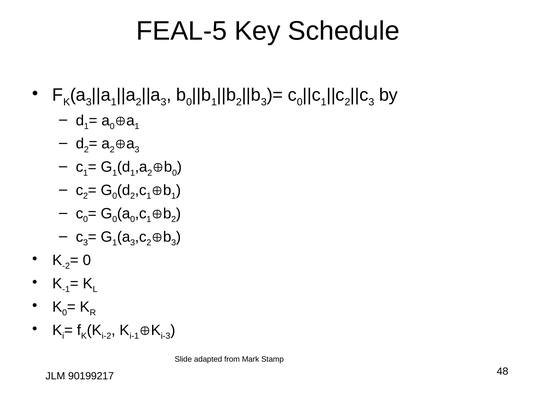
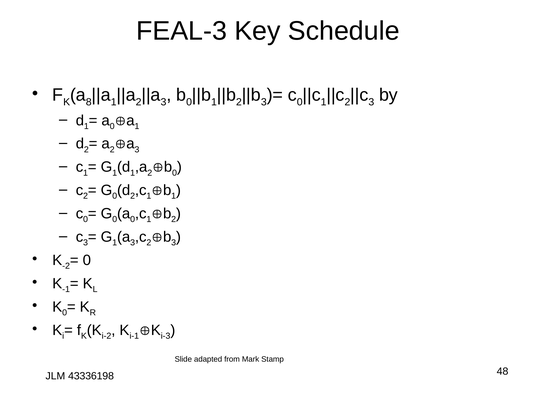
FEAL-5: FEAL-5 -> FEAL-3 (182, 31)
3: 3 -> 8 (89, 102)
90199217: 90199217 -> 43336198 (91, 376)
